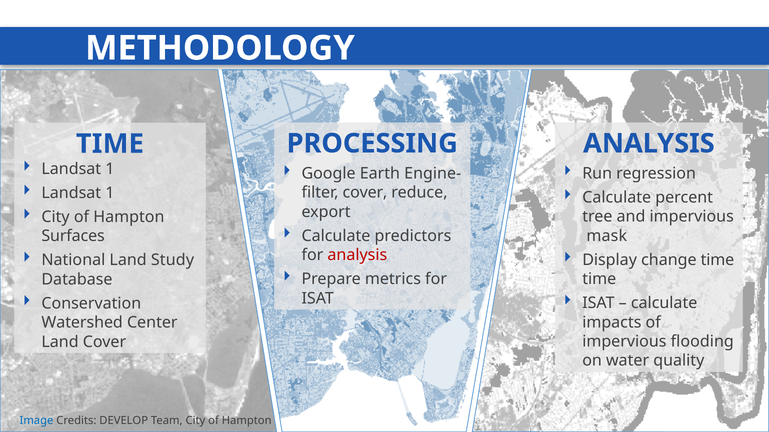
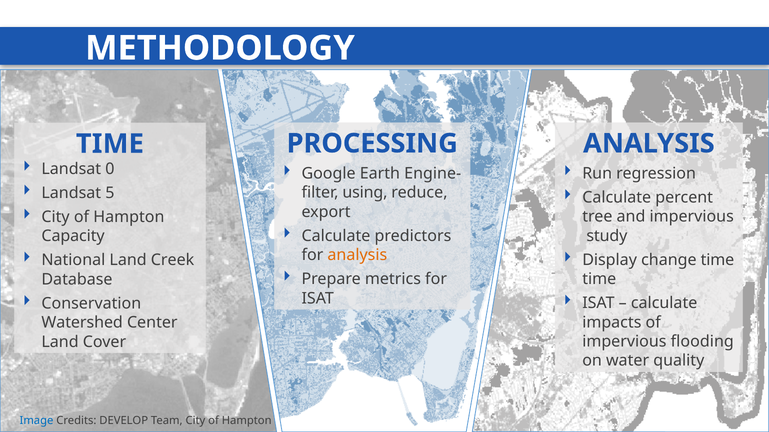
1: 1 -> 0 (110, 169)
1: 1 -> 5 (110, 193)
filter cover: cover -> using (365, 193)
mask: mask -> study (607, 236)
Surfaces: Surfaces -> Capacity (73, 236)
analysis colour: red -> orange (357, 255)
Study: Study -> Creek (173, 261)
